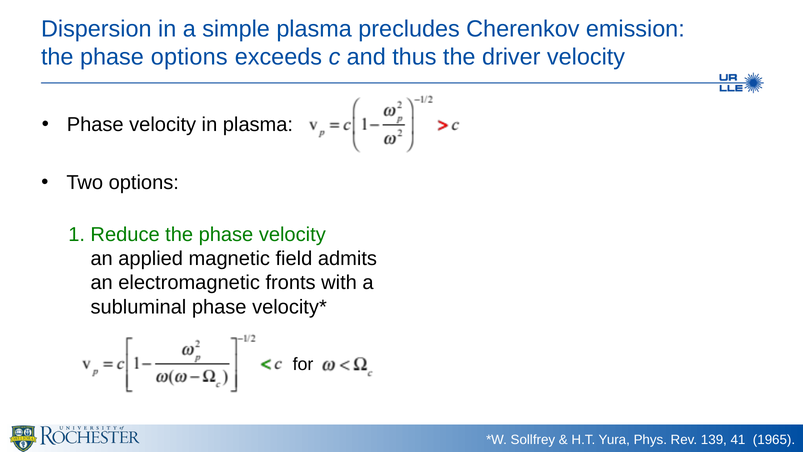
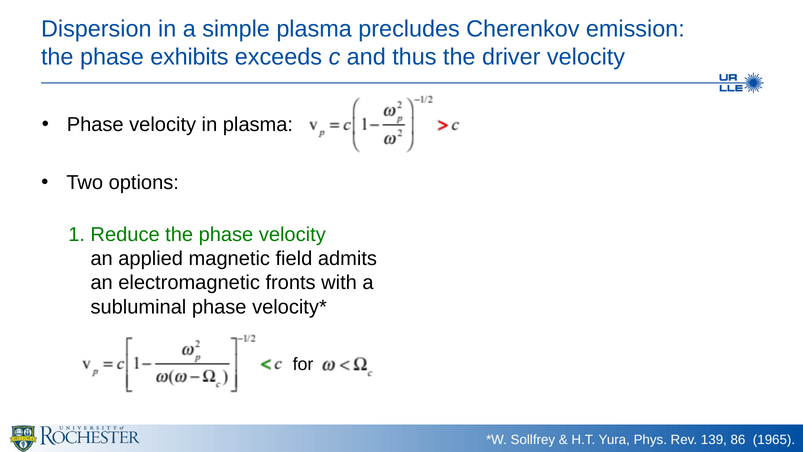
phase options: options -> exhibits (189, 57)
41: 41 -> 86 (738, 439)
